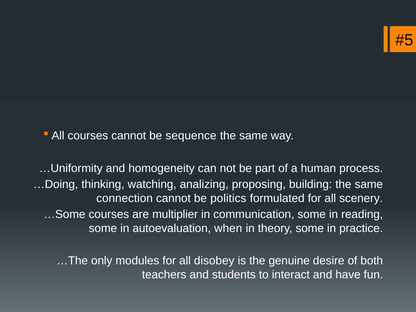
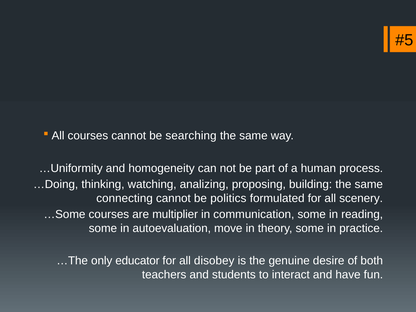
sequence: sequence -> searching (191, 136)
connection: connection -> connecting (125, 198)
when: when -> move (228, 228)
modules: modules -> educator (137, 261)
